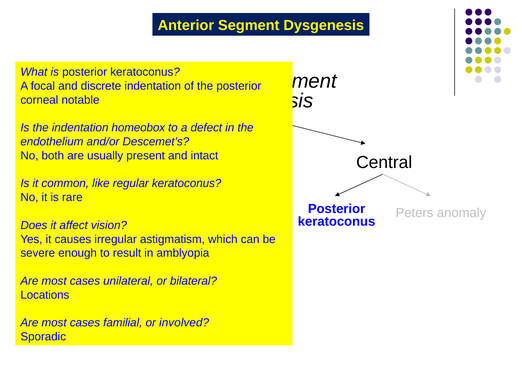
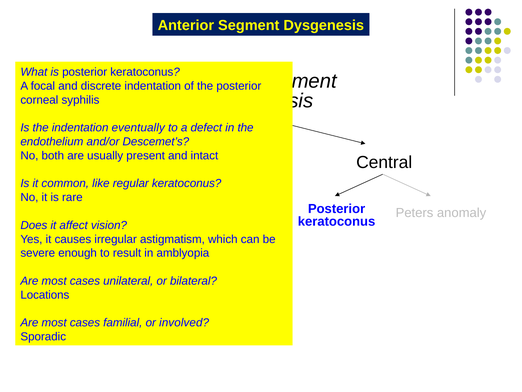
notable: notable -> syphilis (80, 100)
homeobox: homeobox -> eventually (138, 128)
